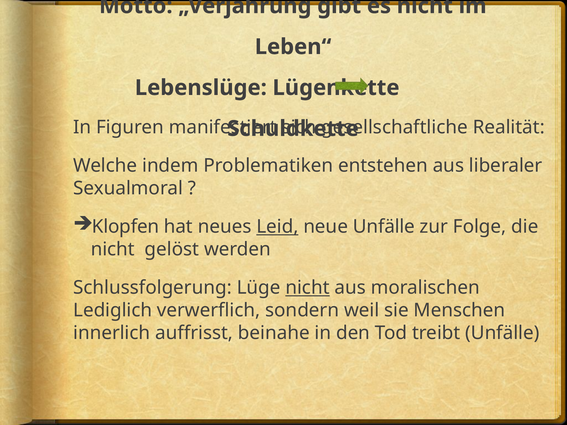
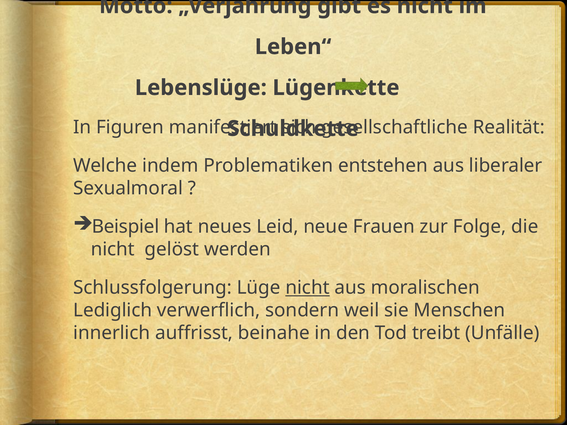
Klopfen: Klopfen -> Beispiel (126, 227)
Leid underline: present -> none (277, 227)
neue Unfälle: Unfälle -> Frauen (384, 227)
